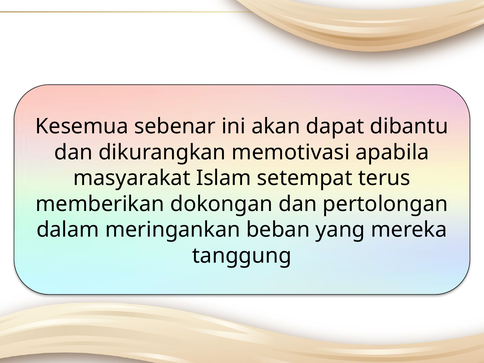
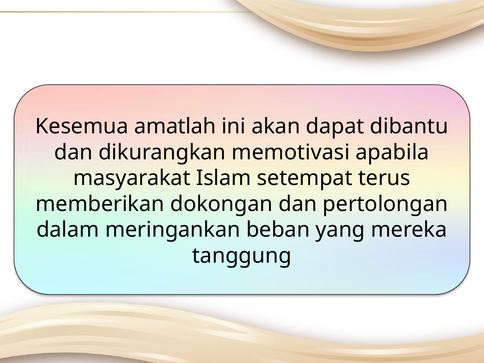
sebenar: sebenar -> amatlah (175, 127)
